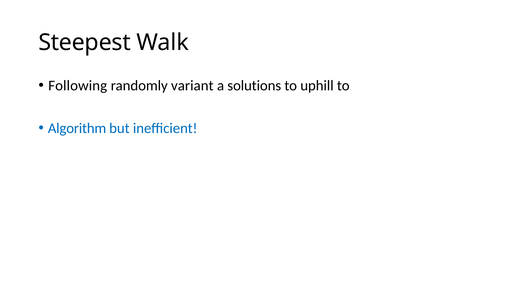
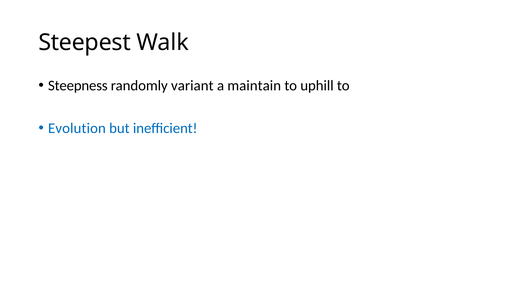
Following: Following -> Steepness (78, 86)
solutions: solutions -> maintain (254, 86)
Algorithm: Algorithm -> Evolution (77, 128)
